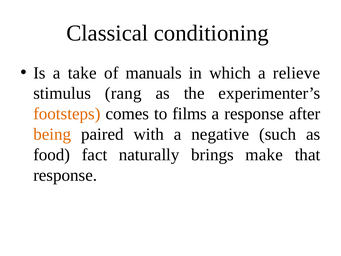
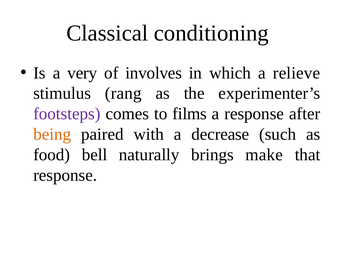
take: take -> very (82, 73)
manuals: manuals -> involves (154, 73)
footsteps colour: orange -> purple (67, 114)
negative: negative -> decrease (220, 134)
fact: fact -> bell (95, 155)
